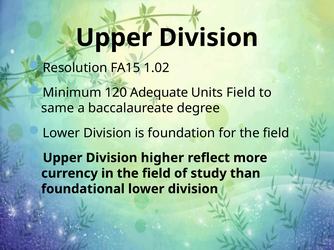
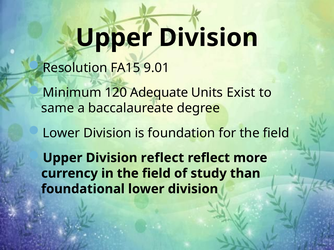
1.02: 1.02 -> 9.01 (157, 68)
Units Field: Field -> Exist (241, 93)
Division higher: higher -> reflect (162, 158)
